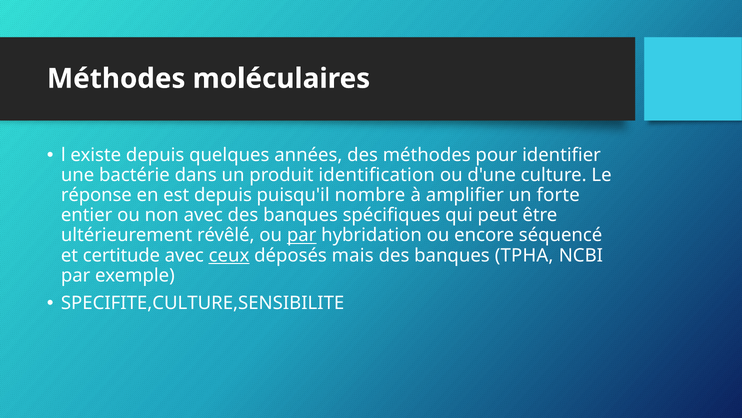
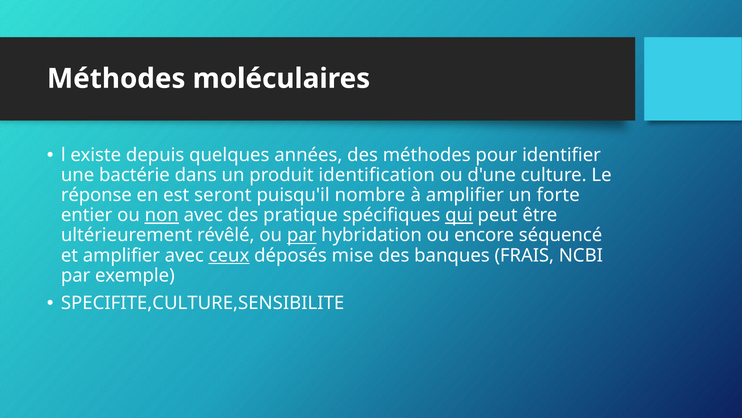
est depuis: depuis -> seront (223, 195)
non underline: none -> present (162, 215)
avec des banques: banques -> pratique (300, 215)
qui underline: none -> present (459, 215)
et certitude: certitude -> amplifier (121, 255)
mais: mais -> mise (353, 255)
TPHA: TPHA -> FRAIS (524, 255)
